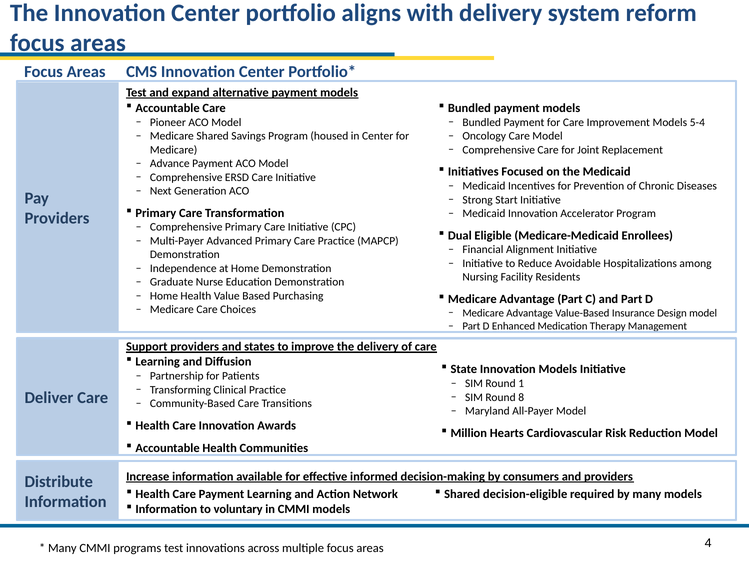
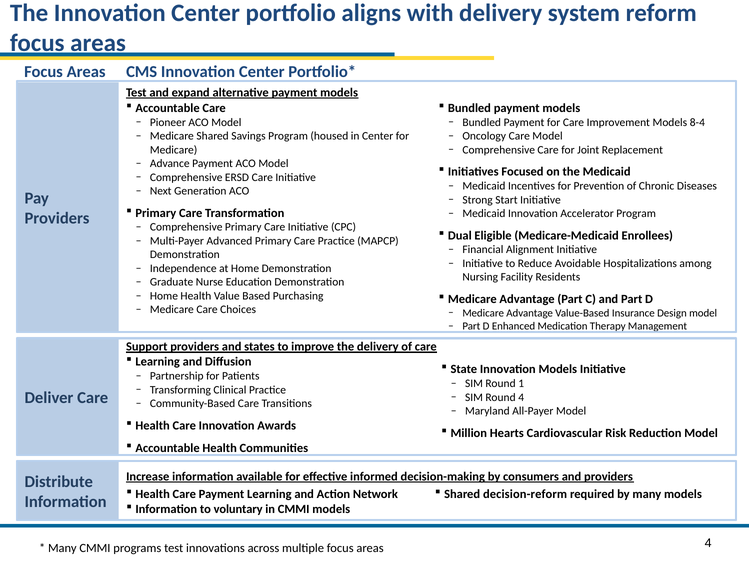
5-4: 5-4 -> 8-4 (697, 122)
Round 8: 8 -> 4 (521, 397)
decision-eligible: decision-eligible -> decision-reform (525, 494)
